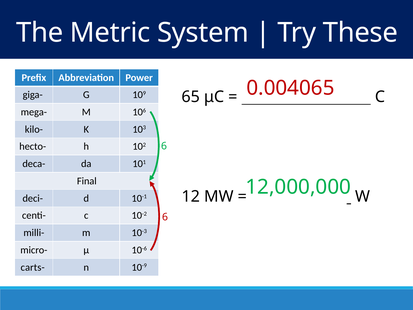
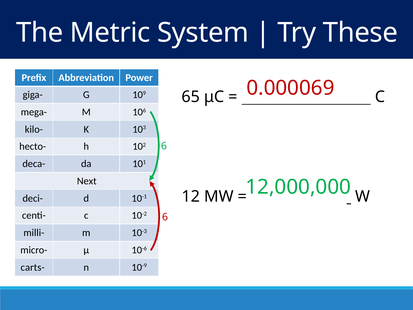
0.004065: 0.004065 -> 0.000069 (290, 88)
Final: Final -> Next (87, 181)
